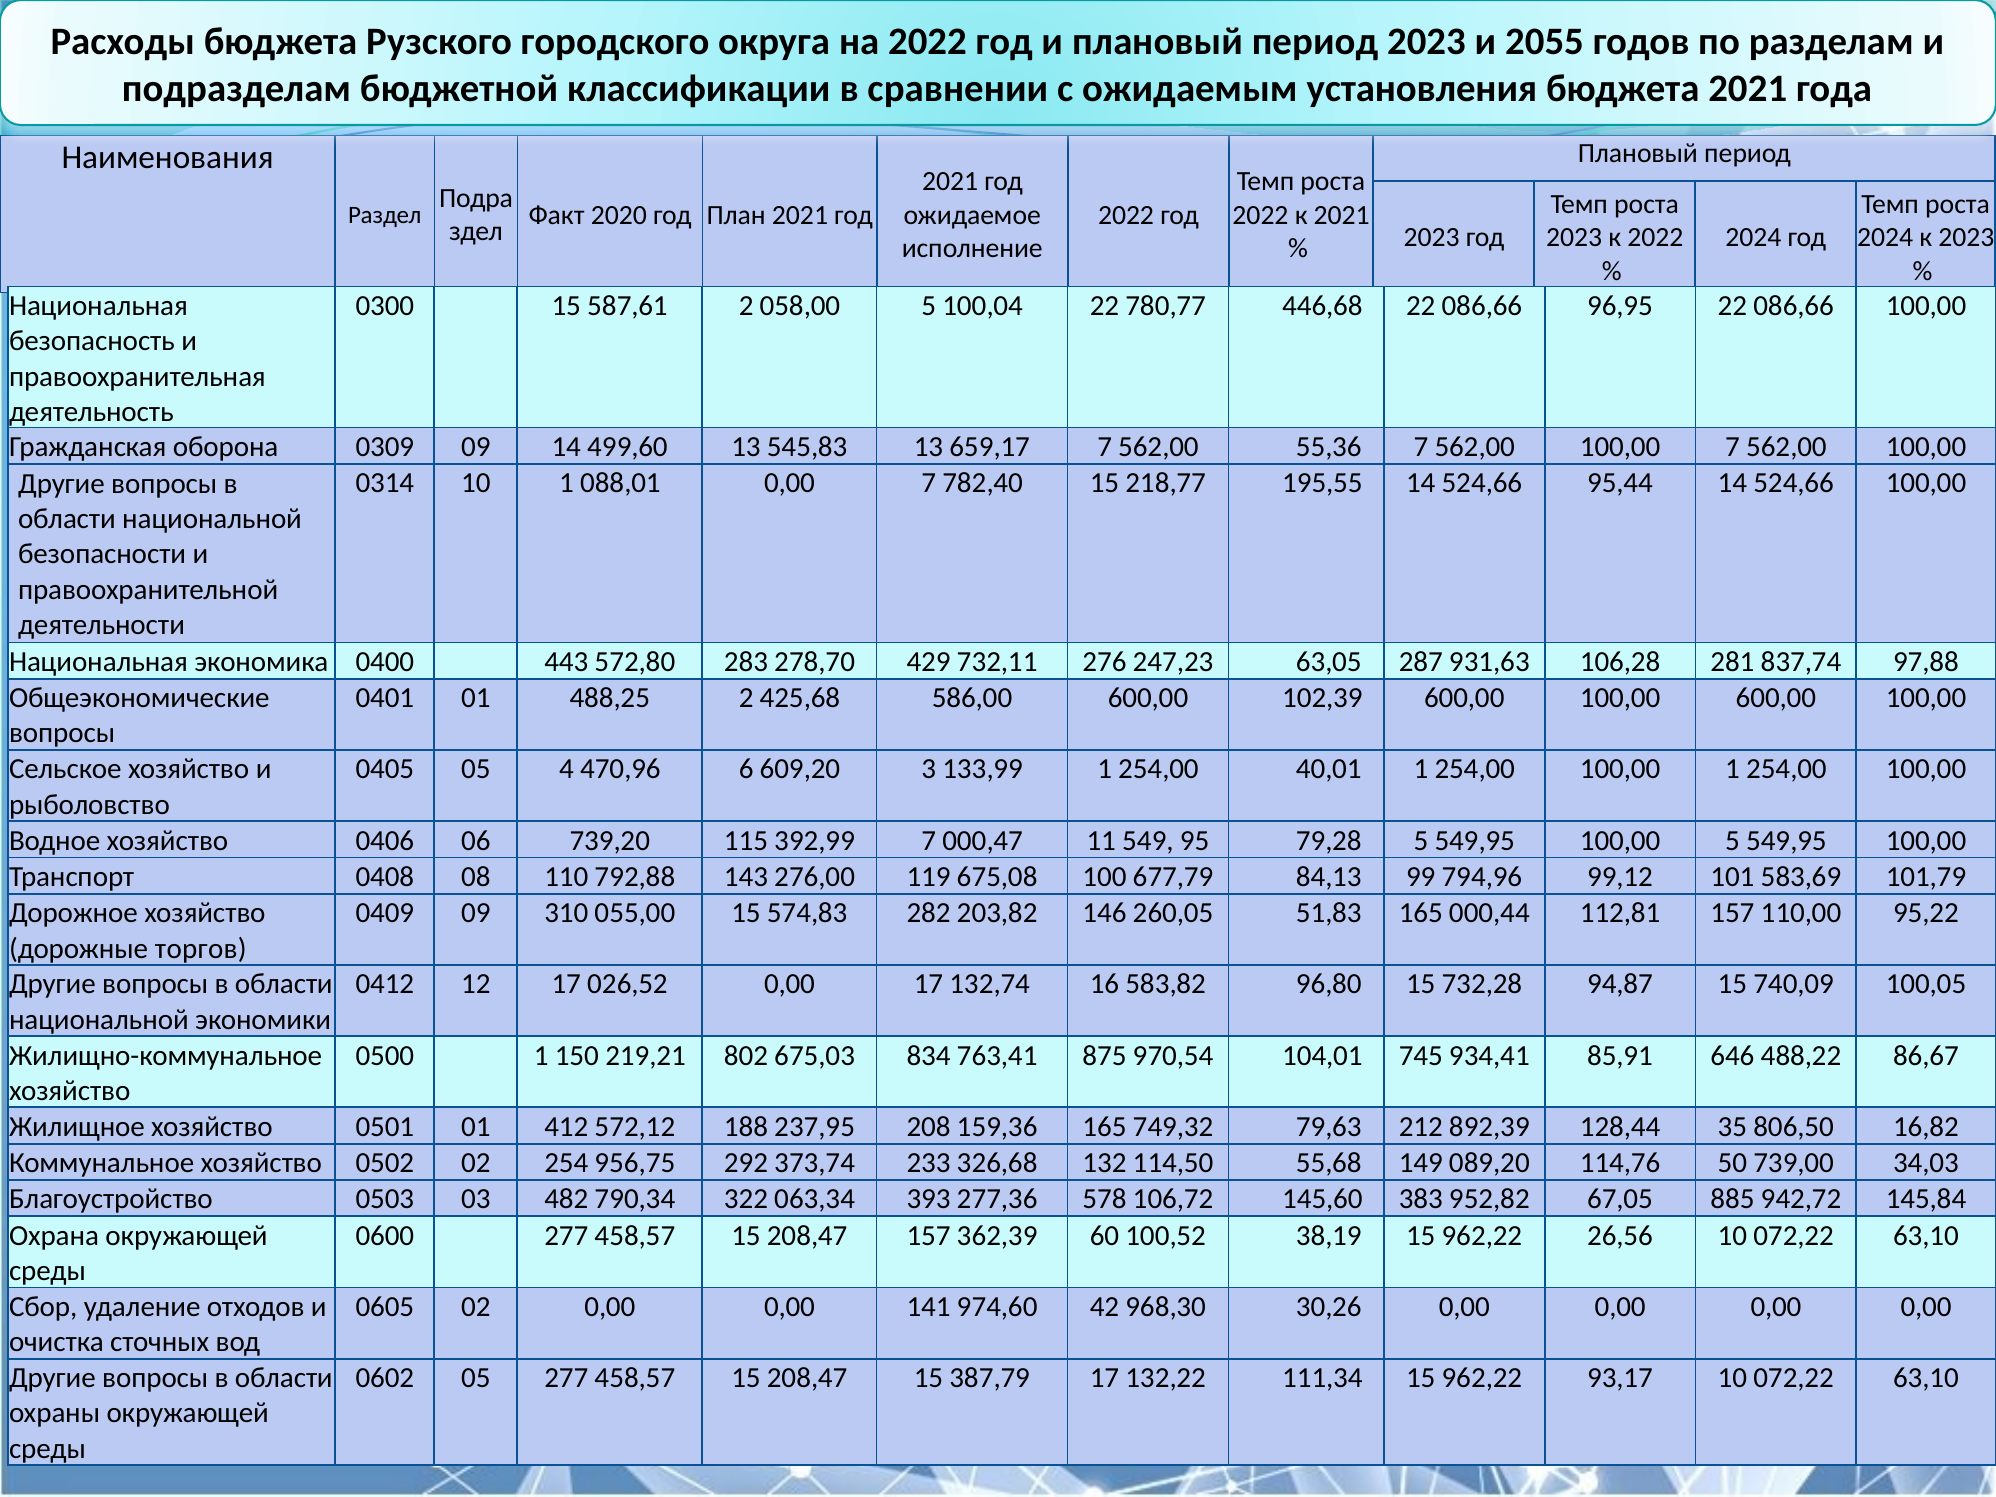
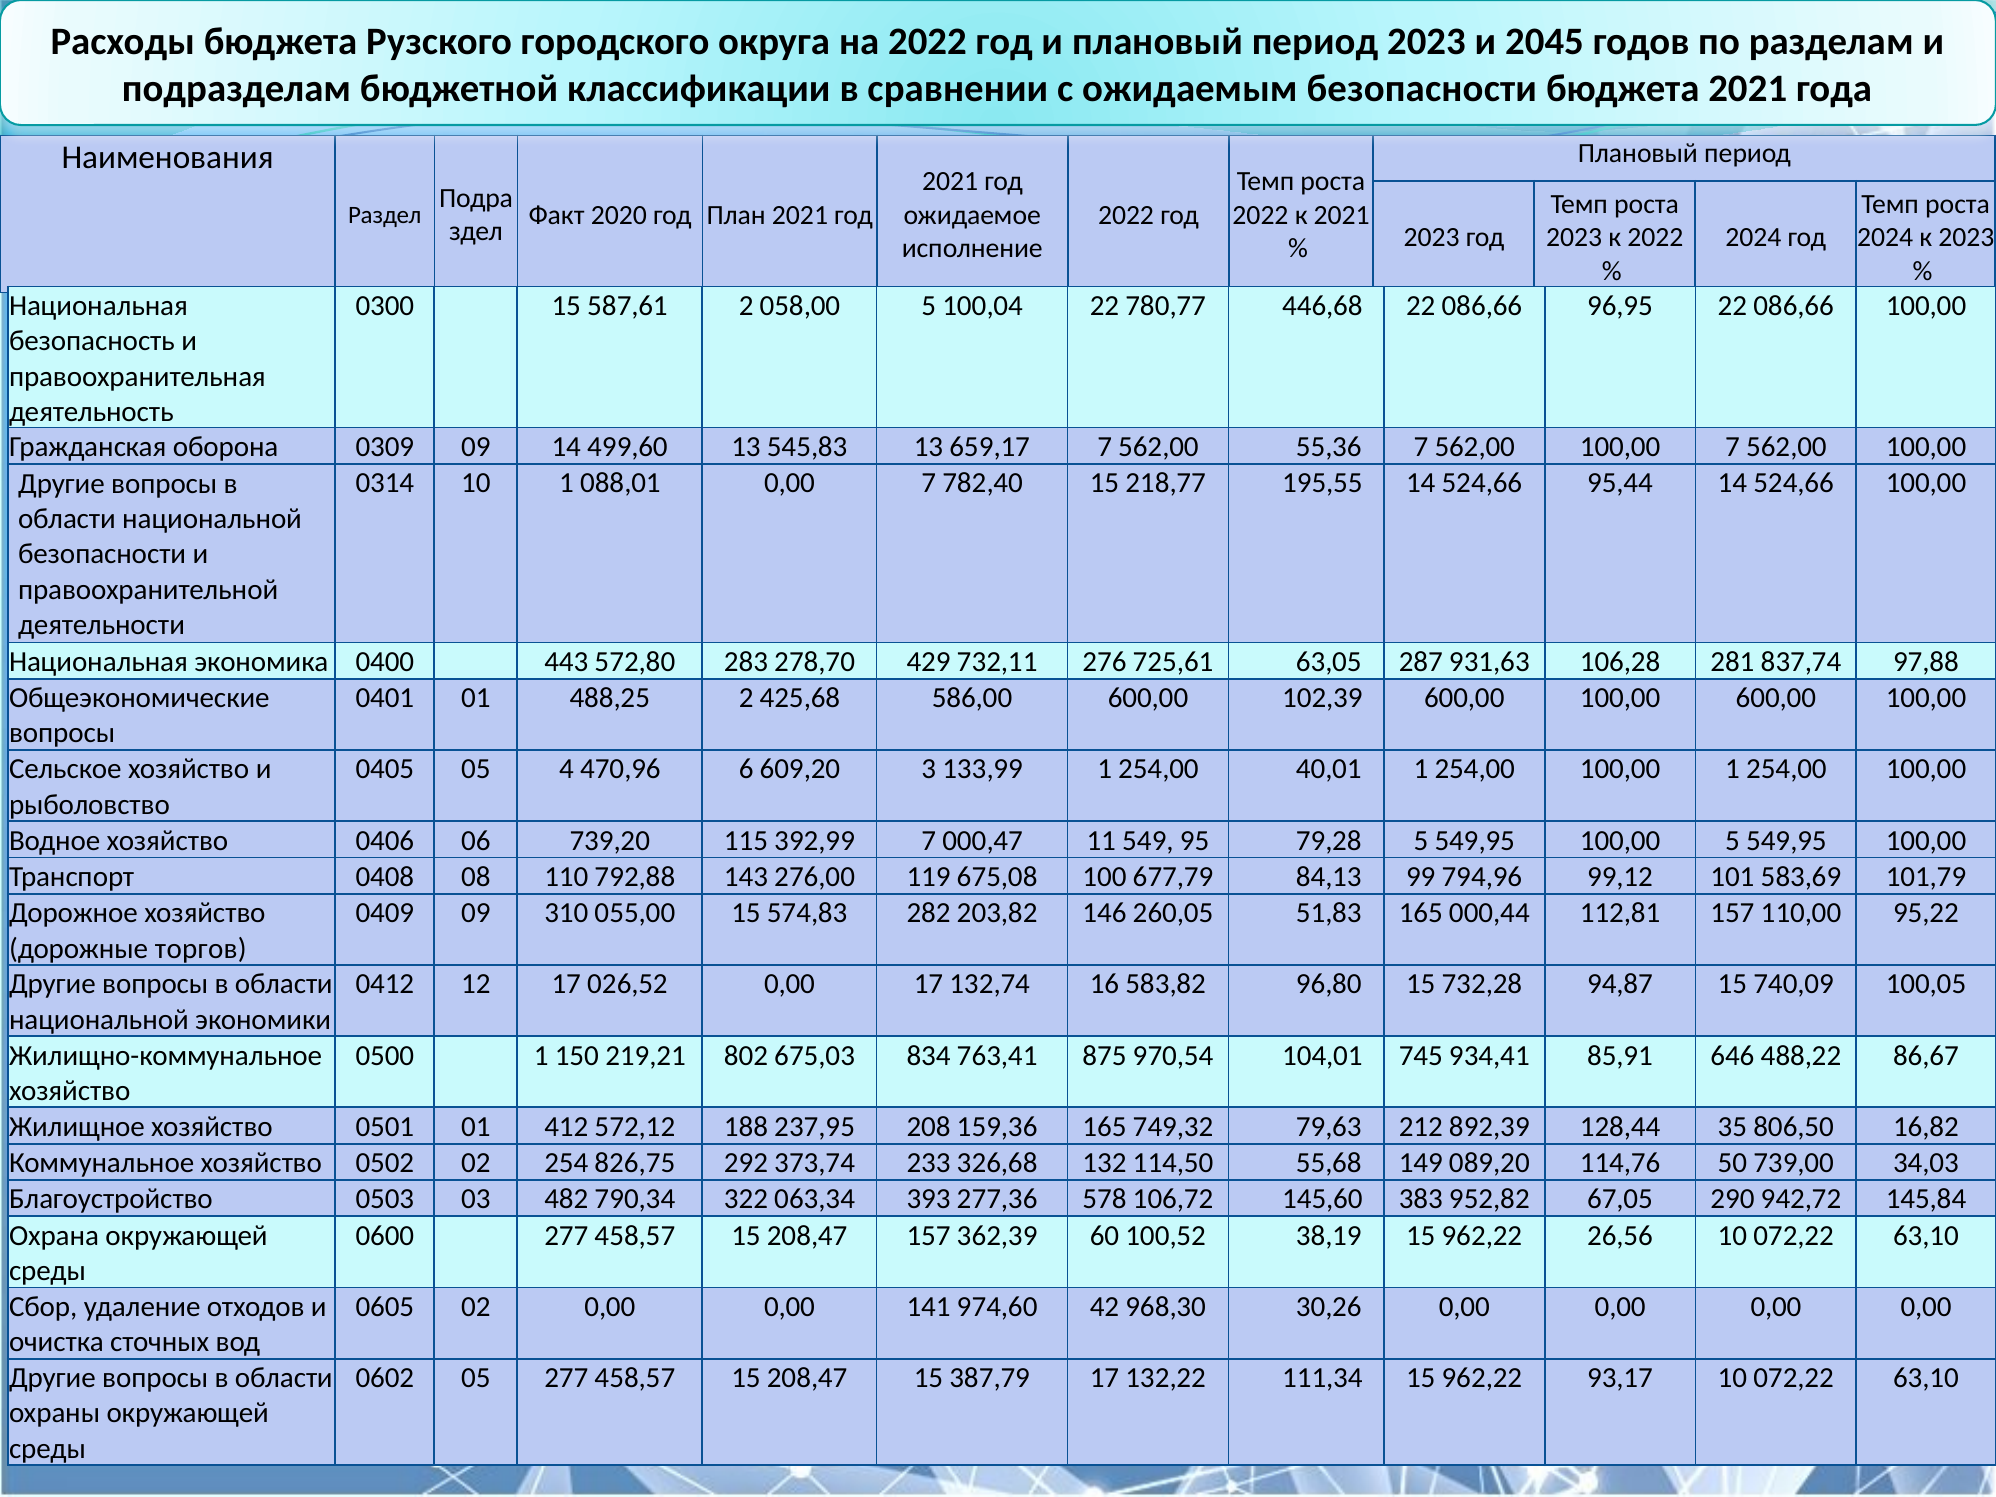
2055: 2055 -> 2045 (1544, 42)
ожидаемым установления: установления -> безопасности (1422, 88)
247,23: 247,23 -> 725,61 (1173, 662)
956,75: 956,75 -> 826,75 (635, 1163)
885: 885 -> 290 (1732, 1199)
